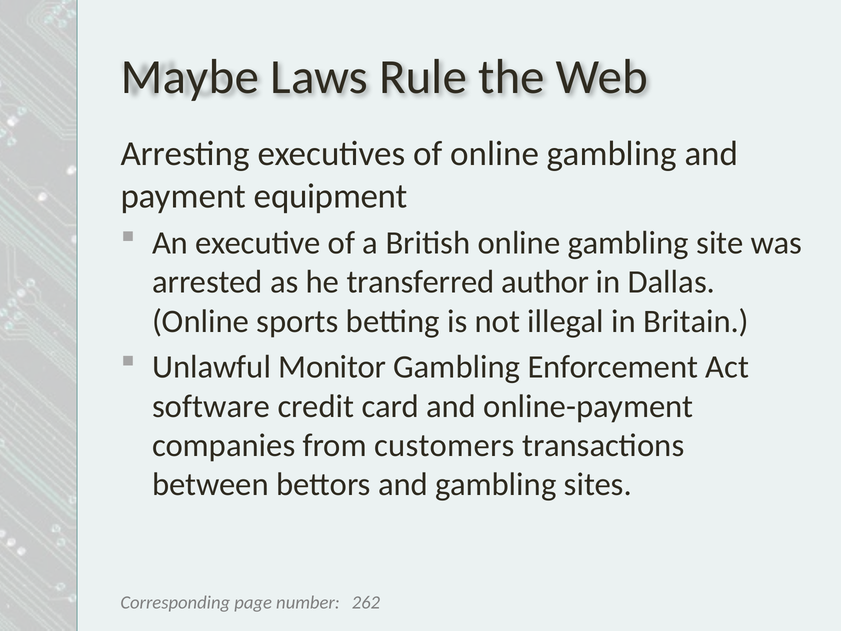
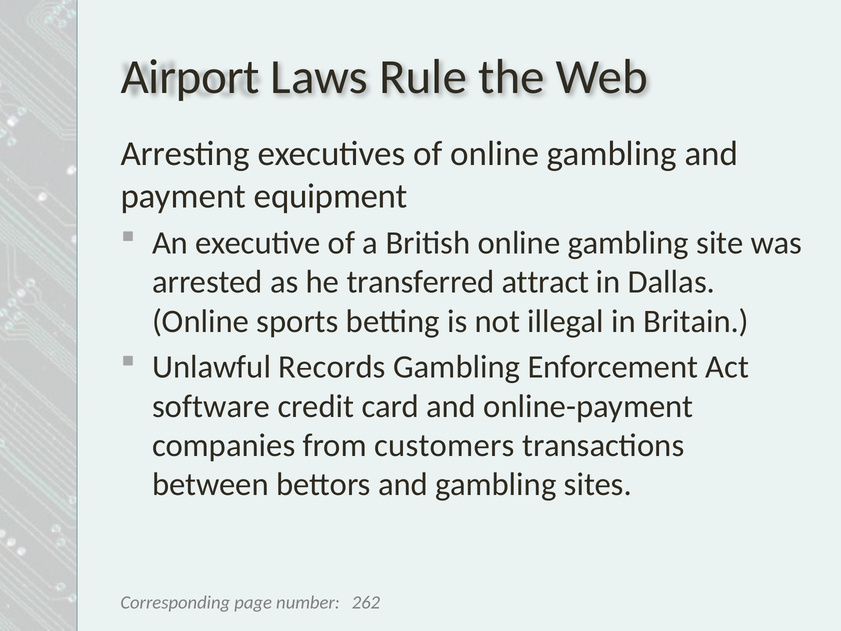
Maybe: Maybe -> Airport (190, 77)
author: author -> attract (545, 282)
Monitor: Monitor -> Records (332, 367)
